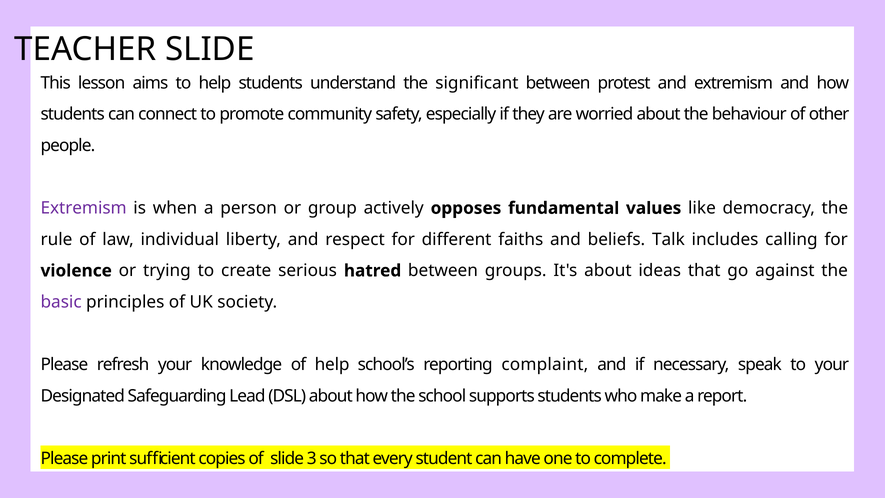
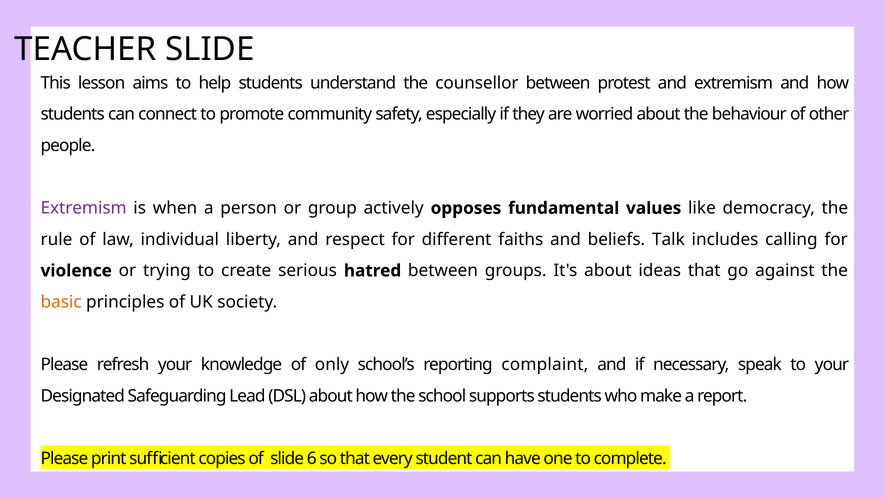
significant: significant -> counsellor (477, 83)
basic colour: purple -> orange (61, 302)
of help: help -> only (332, 364)
3: 3 -> 6 (312, 458)
